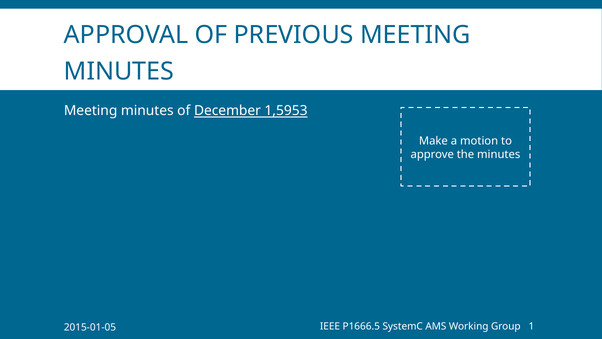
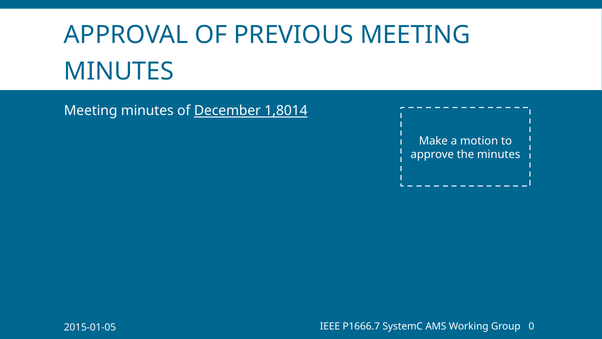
1,5953: 1,5953 -> 1,8014 (286, 111)
P1666.5: P1666.5 -> P1666.7 (361, 326)
1: 1 -> 0 (531, 326)
